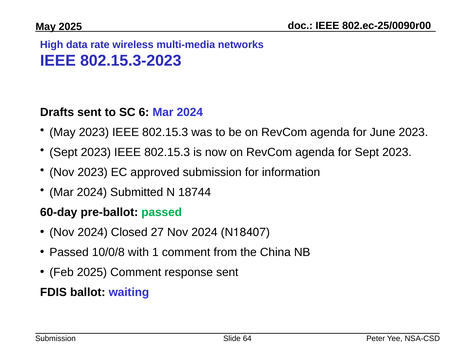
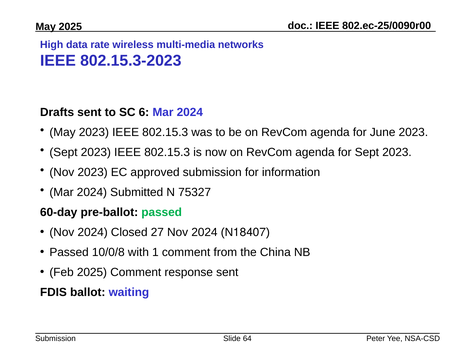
18744: 18744 -> 75327 (195, 192)
